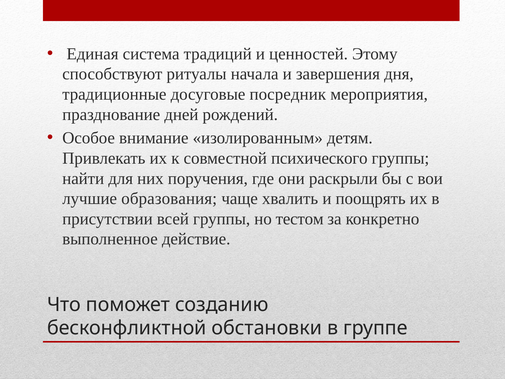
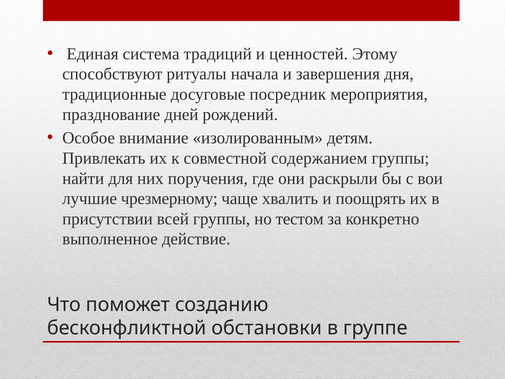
психического: психического -> содержанием (319, 158)
образования: образования -> чрезмерному (169, 199)
